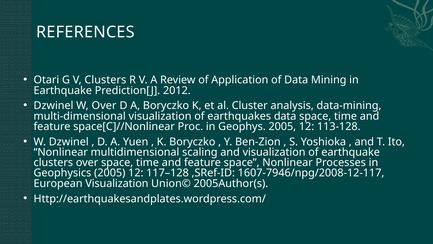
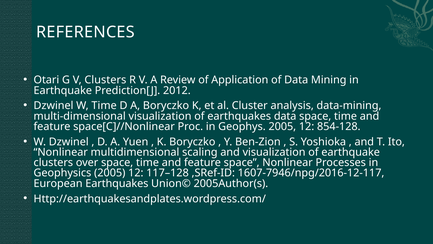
W Over: Over -> Time (104, 106)
113-128: 113-128 -> 854-128 (339, 126)
1607-7946/npg/2008-12-117: 1607-7946/npg/2008-12-117 -> 1607-7946/npg/2016-12-117 (311, 173)
European Visualization: Visualization -> Earthquakes (117, 183)
